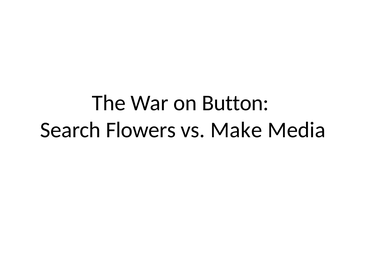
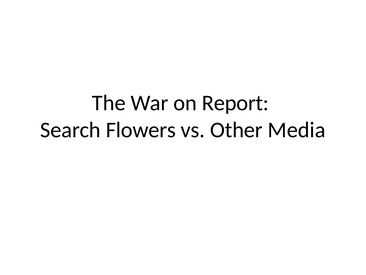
Button: Button -> Report (235, 103)
Make: Make -> Other (236, 130)
